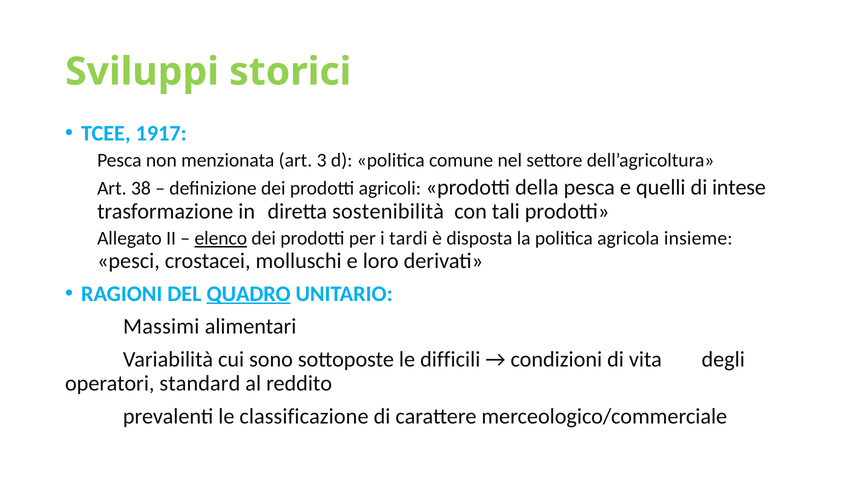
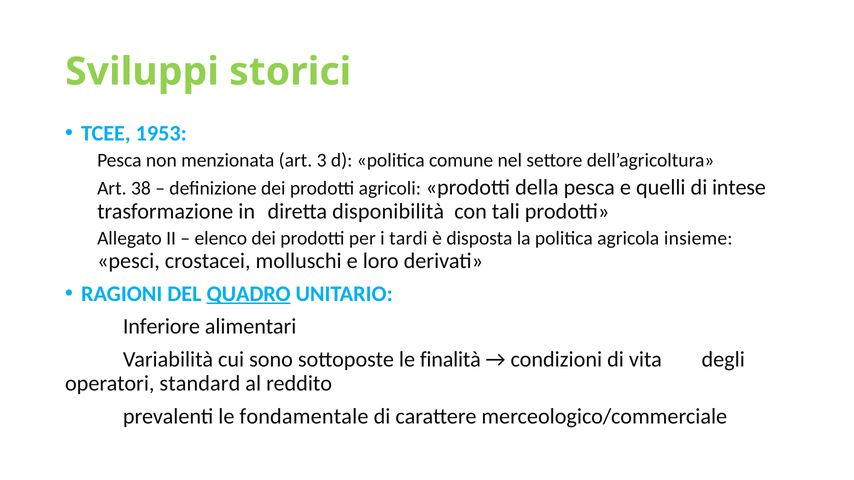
1917: 1917 -> 1953 (161, 133)
sostenibilità: sostenibilità -> disponibilità (388, 212)
elenco underline: present -> none (221, 239)
Massimi: Massimi -> Inferiore (161, 327)
difficili: difficili -> finalità (450, 360)
classificazione: classificazione -> fondamentale (304, 417)
